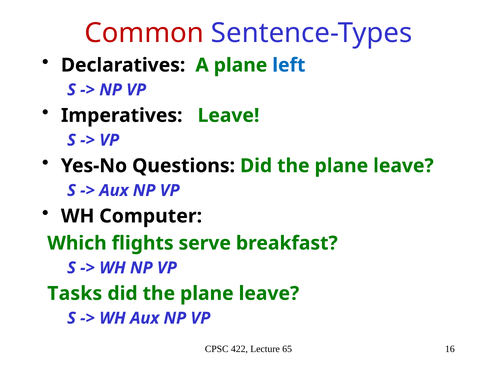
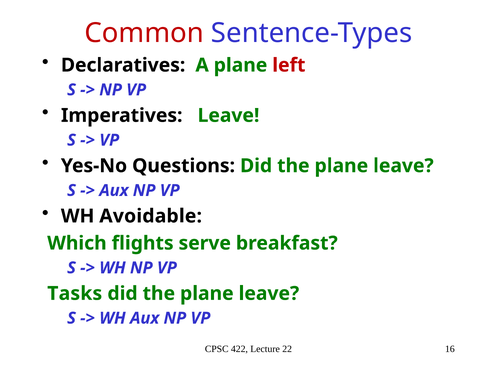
left colour: blue -> red (289, 65)
Computer: Computer -> Avoidable (151, 216)
65: 65 -> 22 (287, 349)
